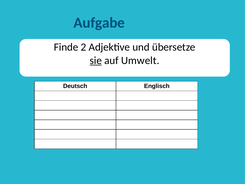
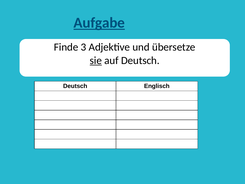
Aufgabe underline: none -> present (99, 23)
2: 2 -> 3 (83, 47)
auf Umwelt: Umwelt -> Deutsch (140, 60)
